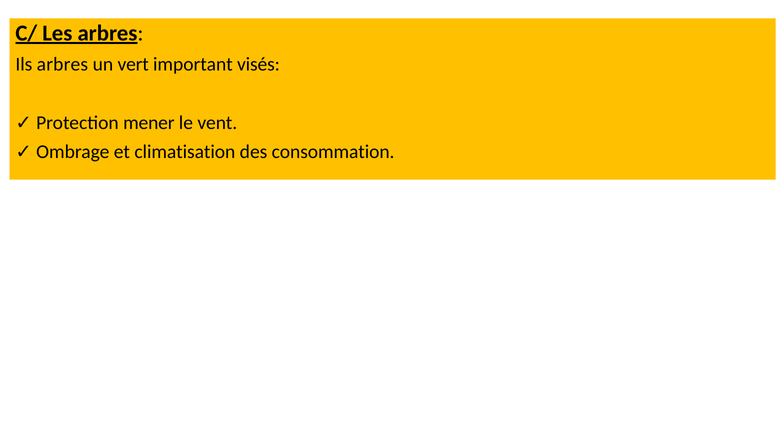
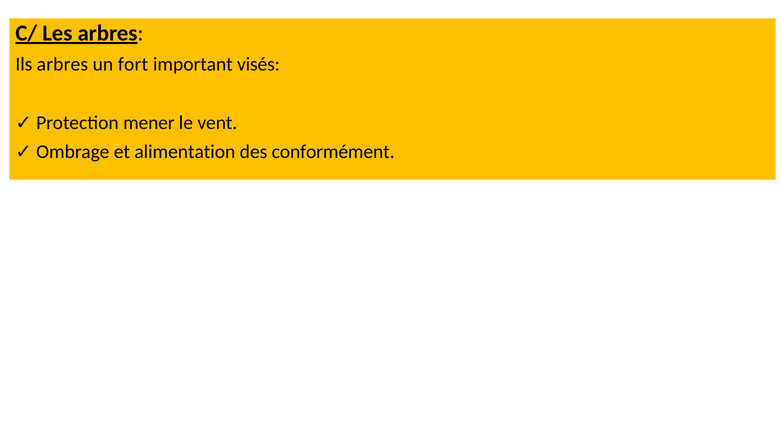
vert: vert -> fort (133, 64)
climatisation: climatisation -> alimentation (185, 152)
consommation: consommation -> conformément (333, 152)
